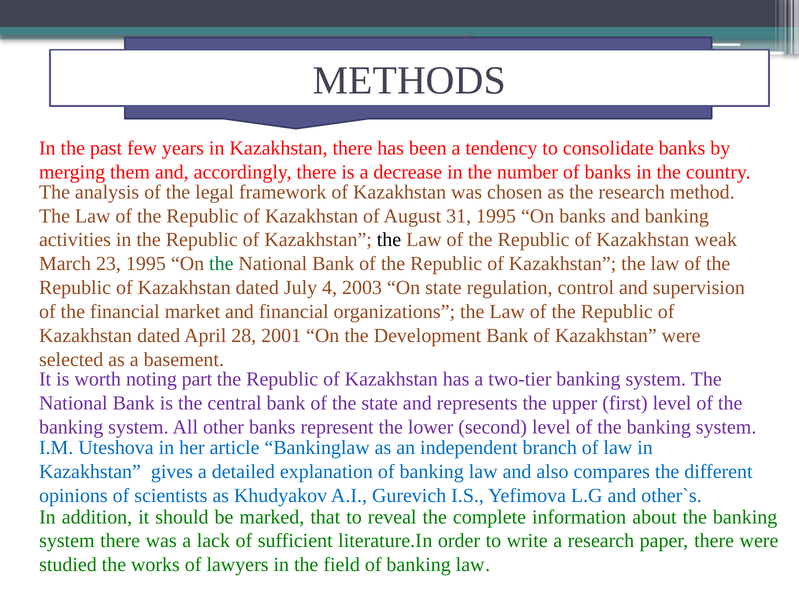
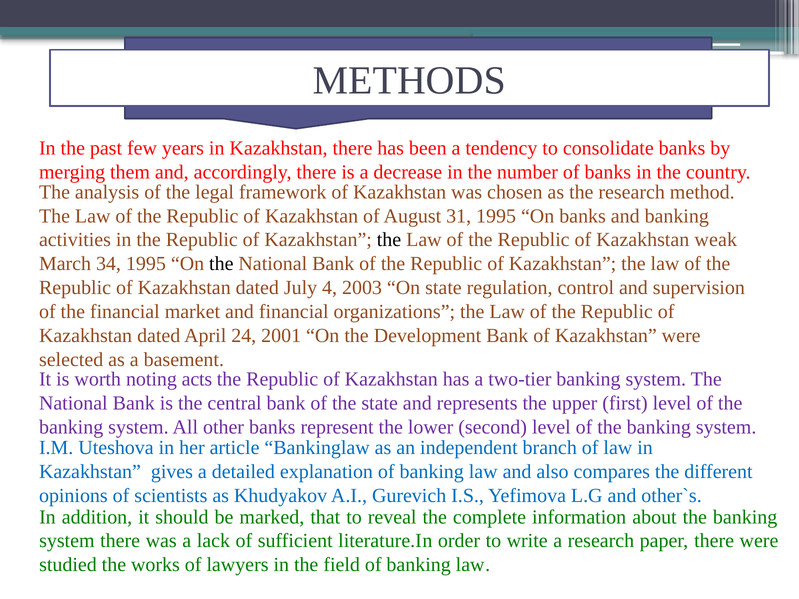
23: 23 -> 34 (108, 264)
the colour: green -> black (221, 264)
28: 28 -> 24 (244, 336)
part: part -> acts (197, 379)
